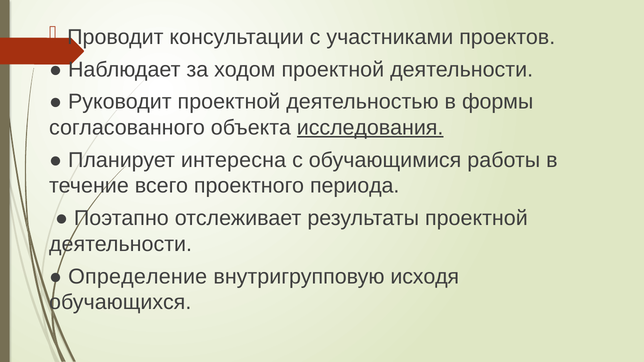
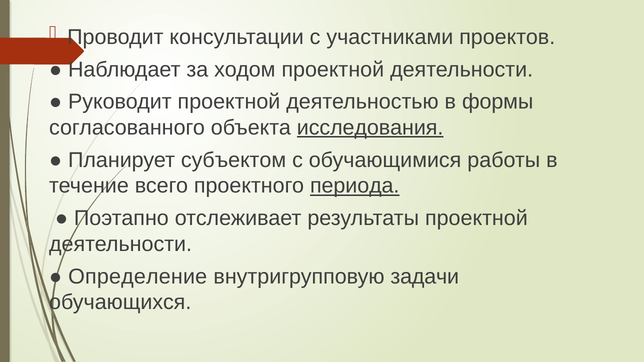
интересна: интересна -> субъектом (234, 160)
периода underline: none -> present (355, 186)
исходя: исходя -> задачи (425, 277)
